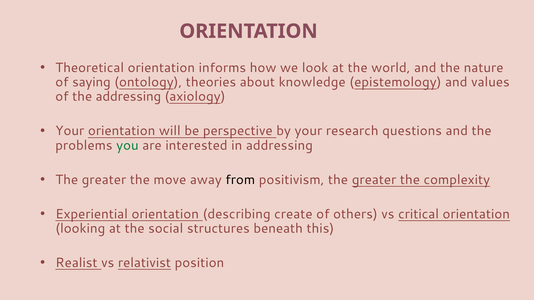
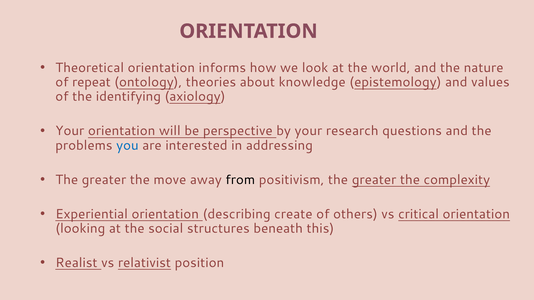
saying: saying -> repeat (91, 82)
the addressing: addressing -> identifying (128, 97)
you colour: green -> blue (127, 145)
